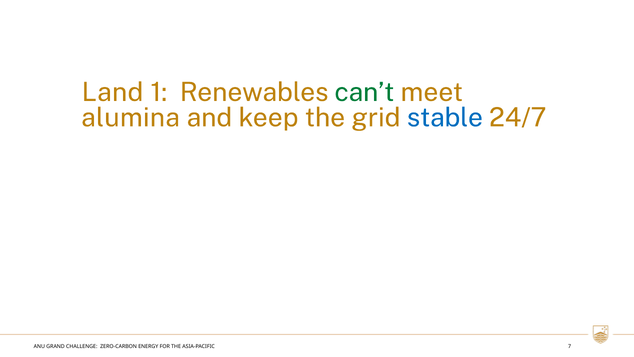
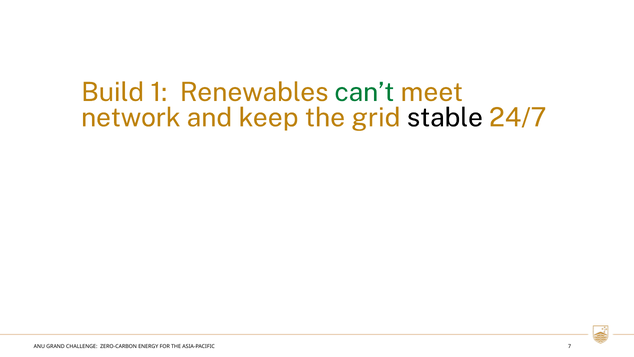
Land: Land -> Build (113, 92)
alumina: alumina -> network (131, 118)
stable colour: blue -> black (445, 118)
